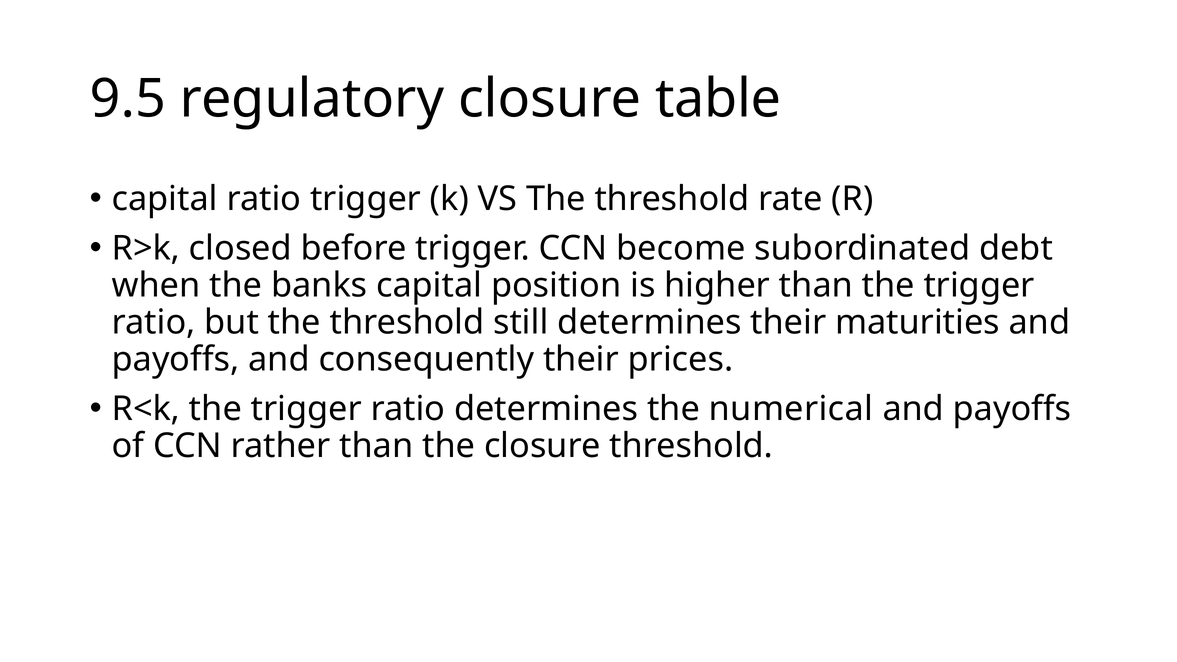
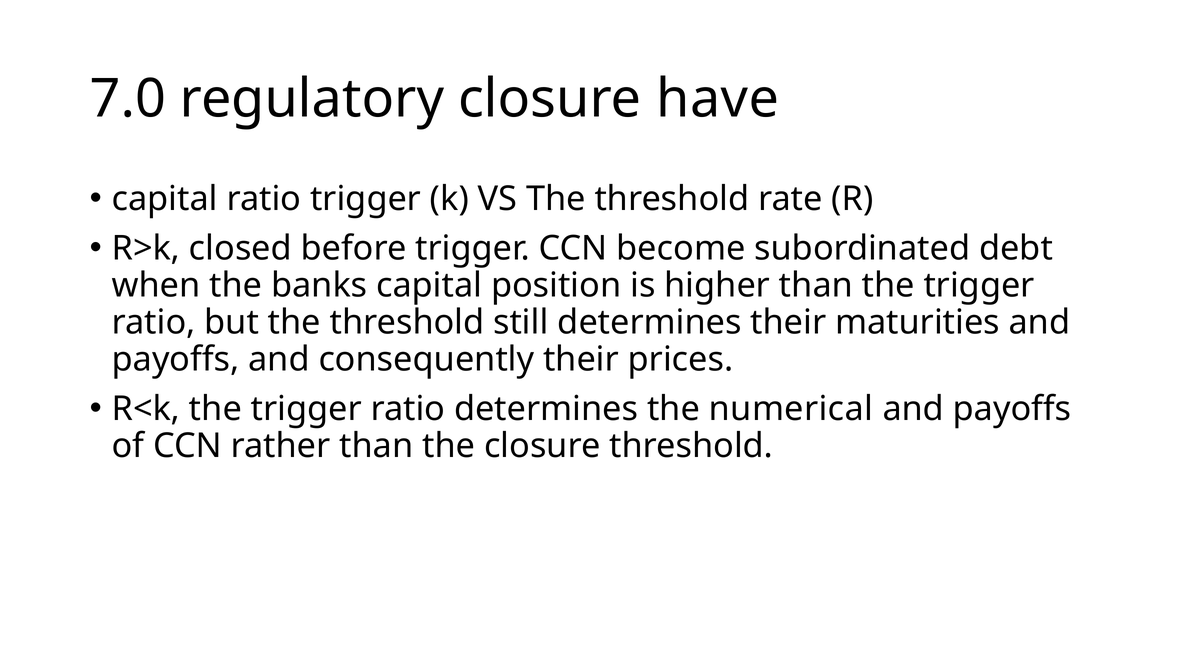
9.5: 9.5 -> 7.0 (128, 99)
table: table -> have (718, 99)
